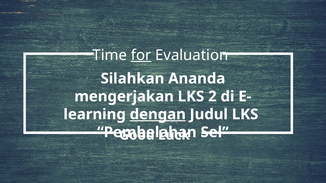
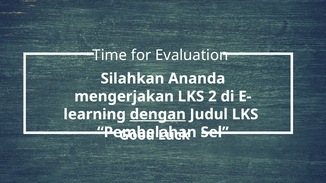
for underline: present -> none (141, 55)
